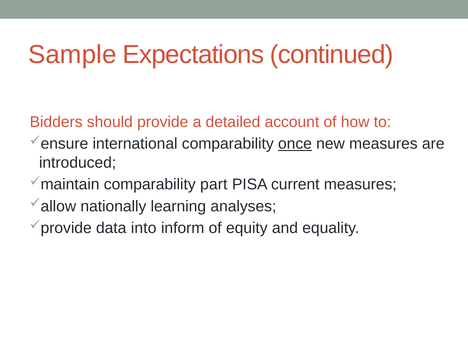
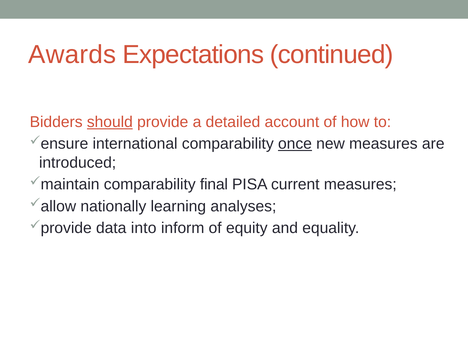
Sample: Sample -> Awards (72, 54)
should underline: none -> present (110, 122)
part: part -> final (214, 184)
